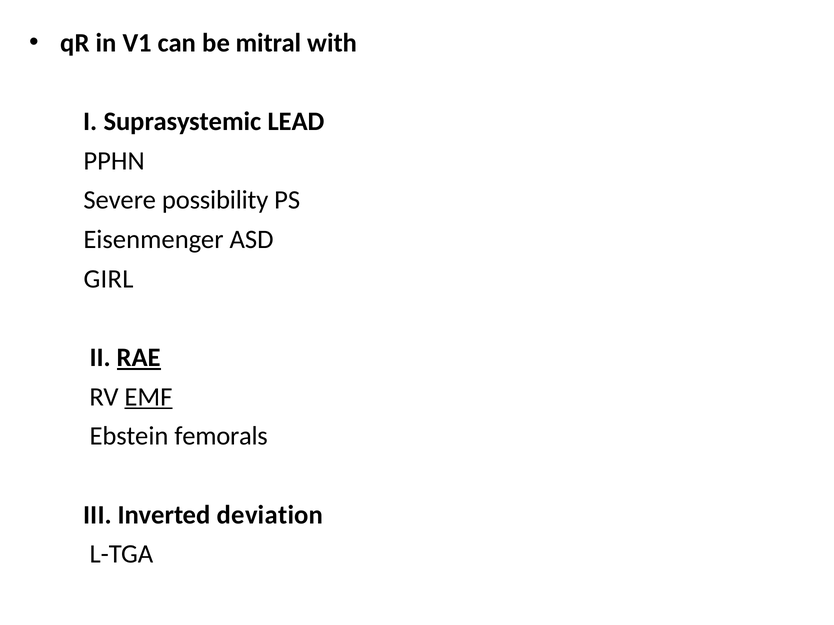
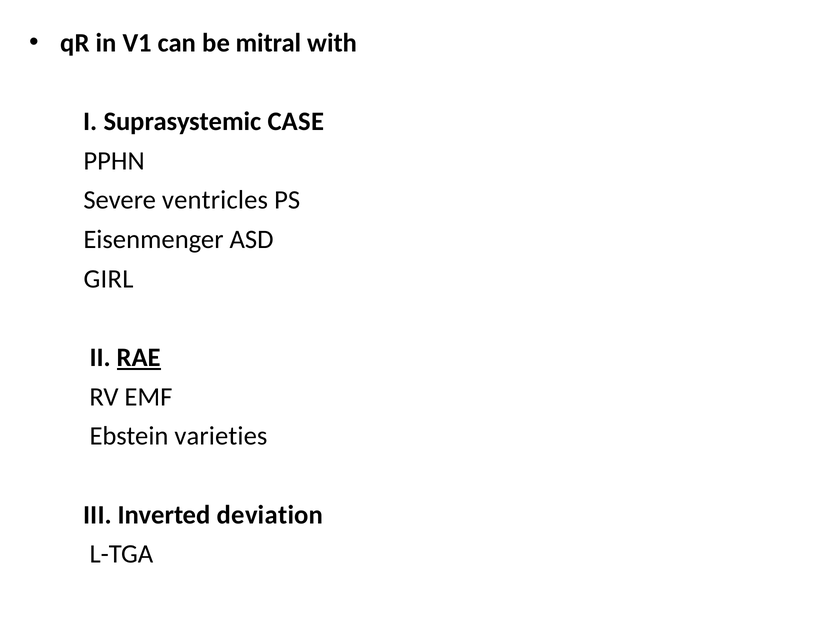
LEAD: LEAD -> CASE (296, 122)
possibility: possibility -> ventricles (215, 200)
EMF underline: present -> none (148, 397)
femorals: femorals -> varieties (221, 437)
